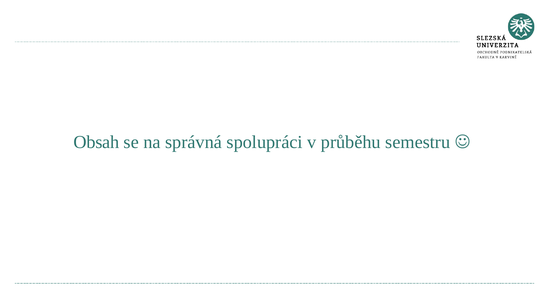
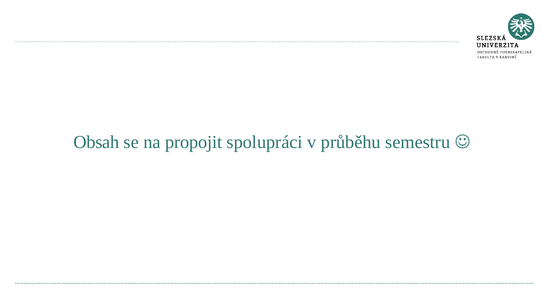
správná: správná -> propojit (194, 142)
